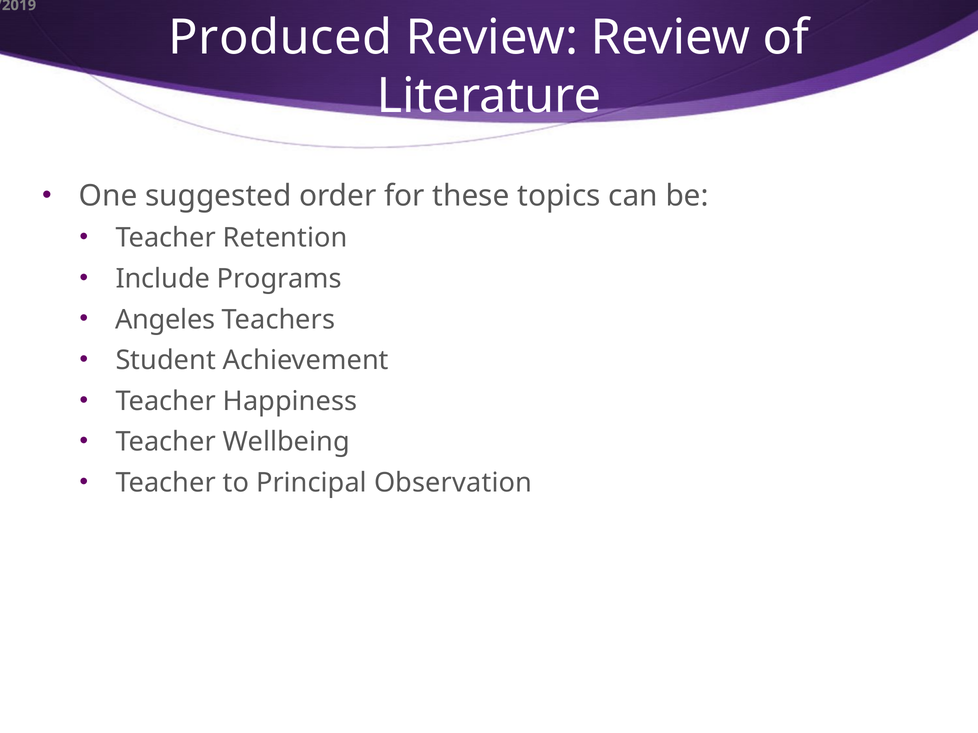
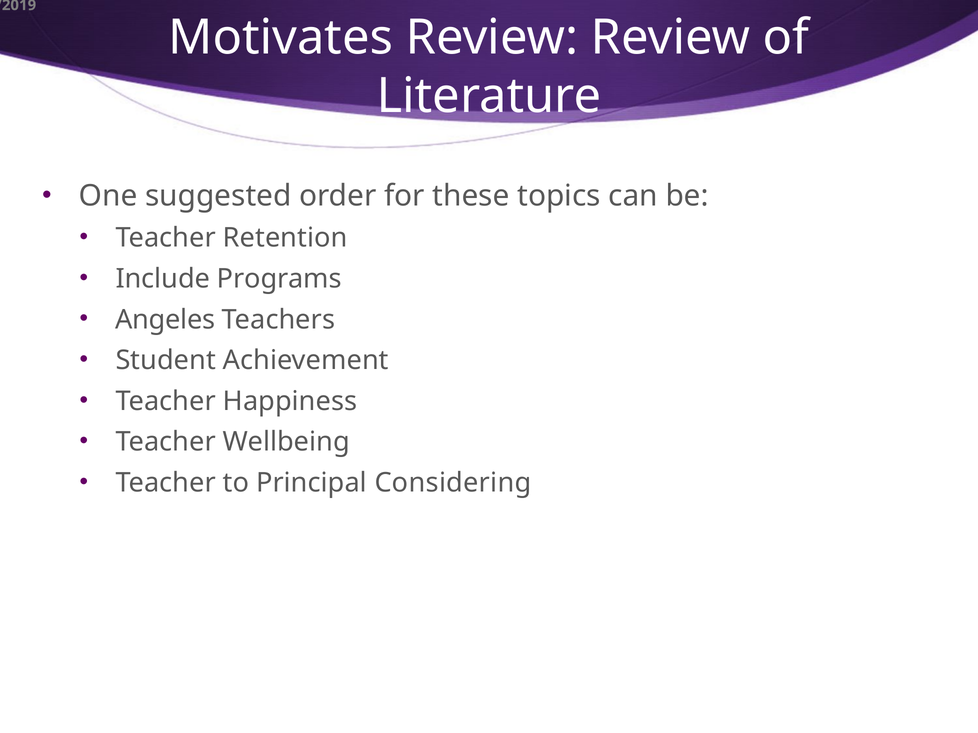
Produced: Produced -> Motivates (281, 38)
Observation: Observation -> Considering (453, 483)
